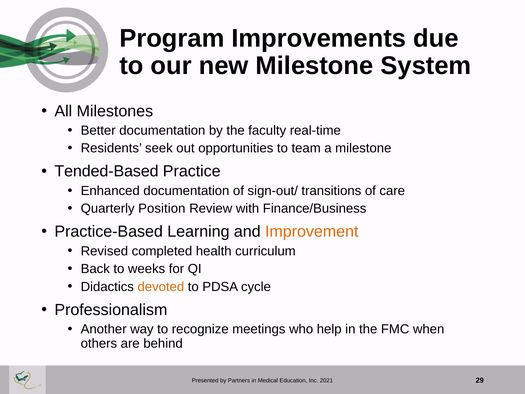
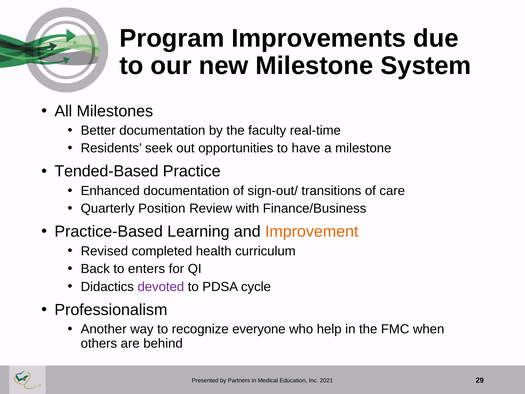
team: team -> have (306, 148)
weeks: weeks -> enters (147, 269)
devoted colour: orange -> purple (161, 287)
meetings: meetings -> everyone (259, 329)
